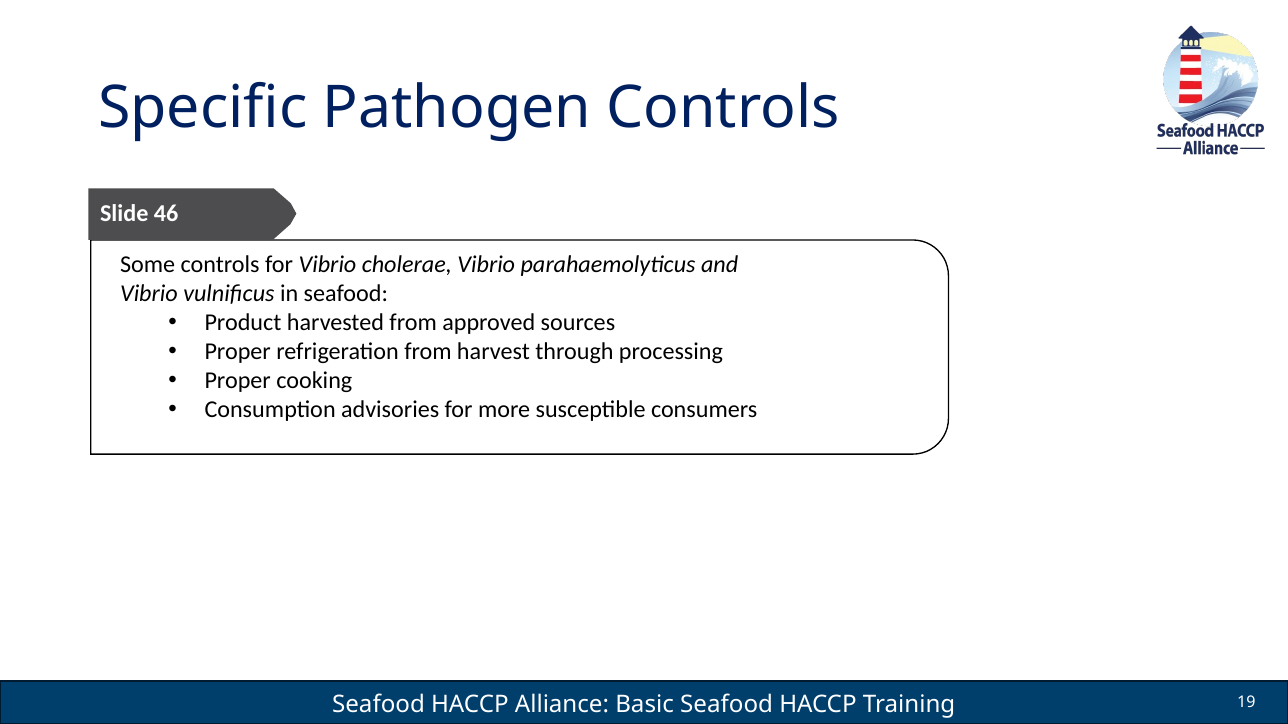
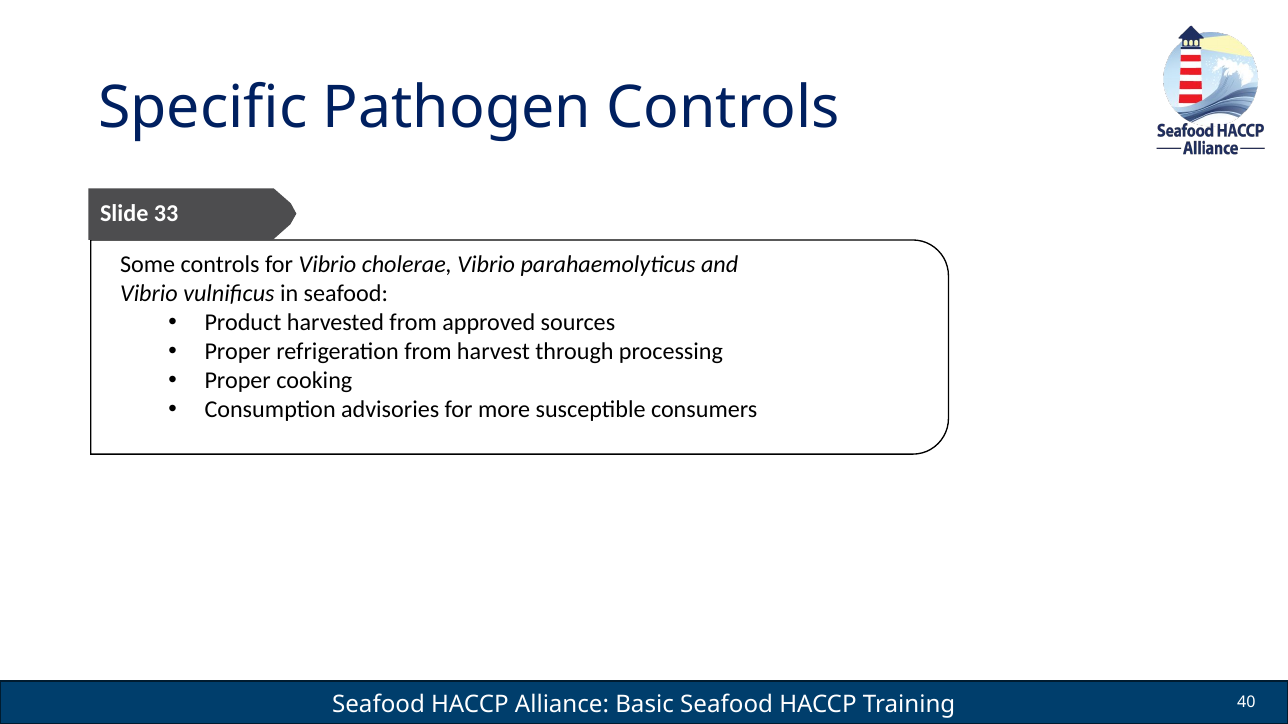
46: 46 -> 33 (166, 213)
19: 19 -> 40 (1246, 703)
